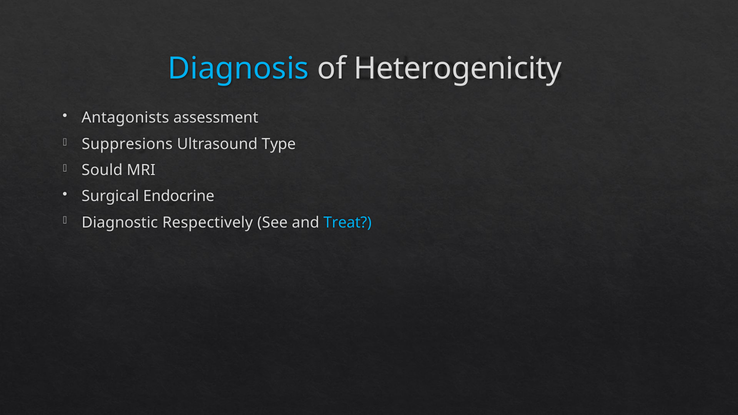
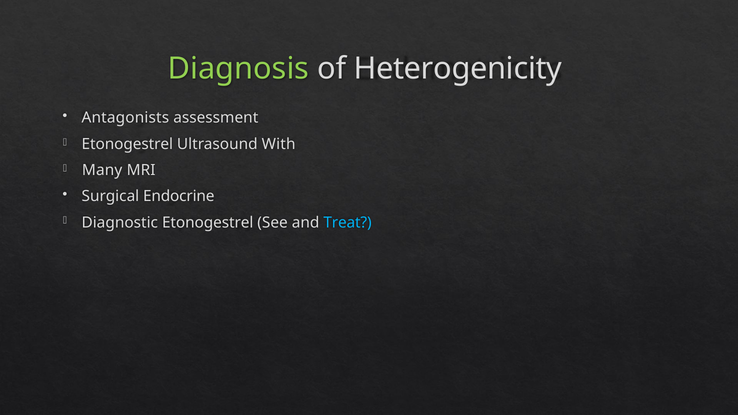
Diagnosis colour: light blue -> light green (239, 68)
Suppresions: Suppresions -> Etonogestrel (127, 144)
Type: Type -> With (279, 144)
Sould: Sould -> Many (102, 170)
Diagnostic Respectively: Respectively -> Etonogestrel (208, 223)
